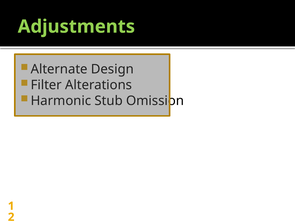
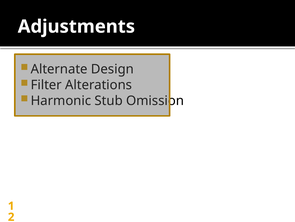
Adjustments colour: light green -> white (76, 27)
